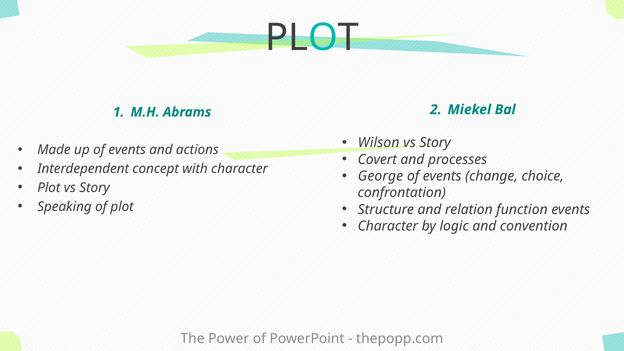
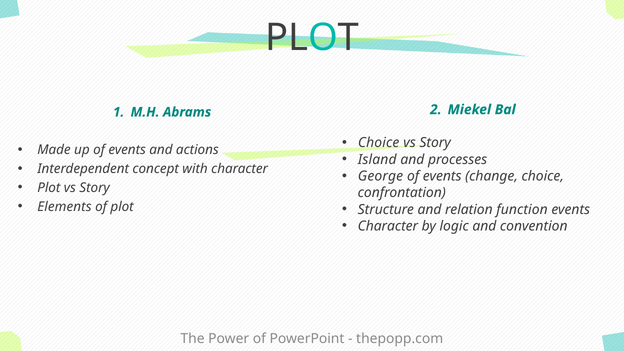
Wilson: Wilson -> Choice (379, 143)
Covert: Covert -> Island (377, 160)
Speaking: Speaking -> Elements (64, 207)
